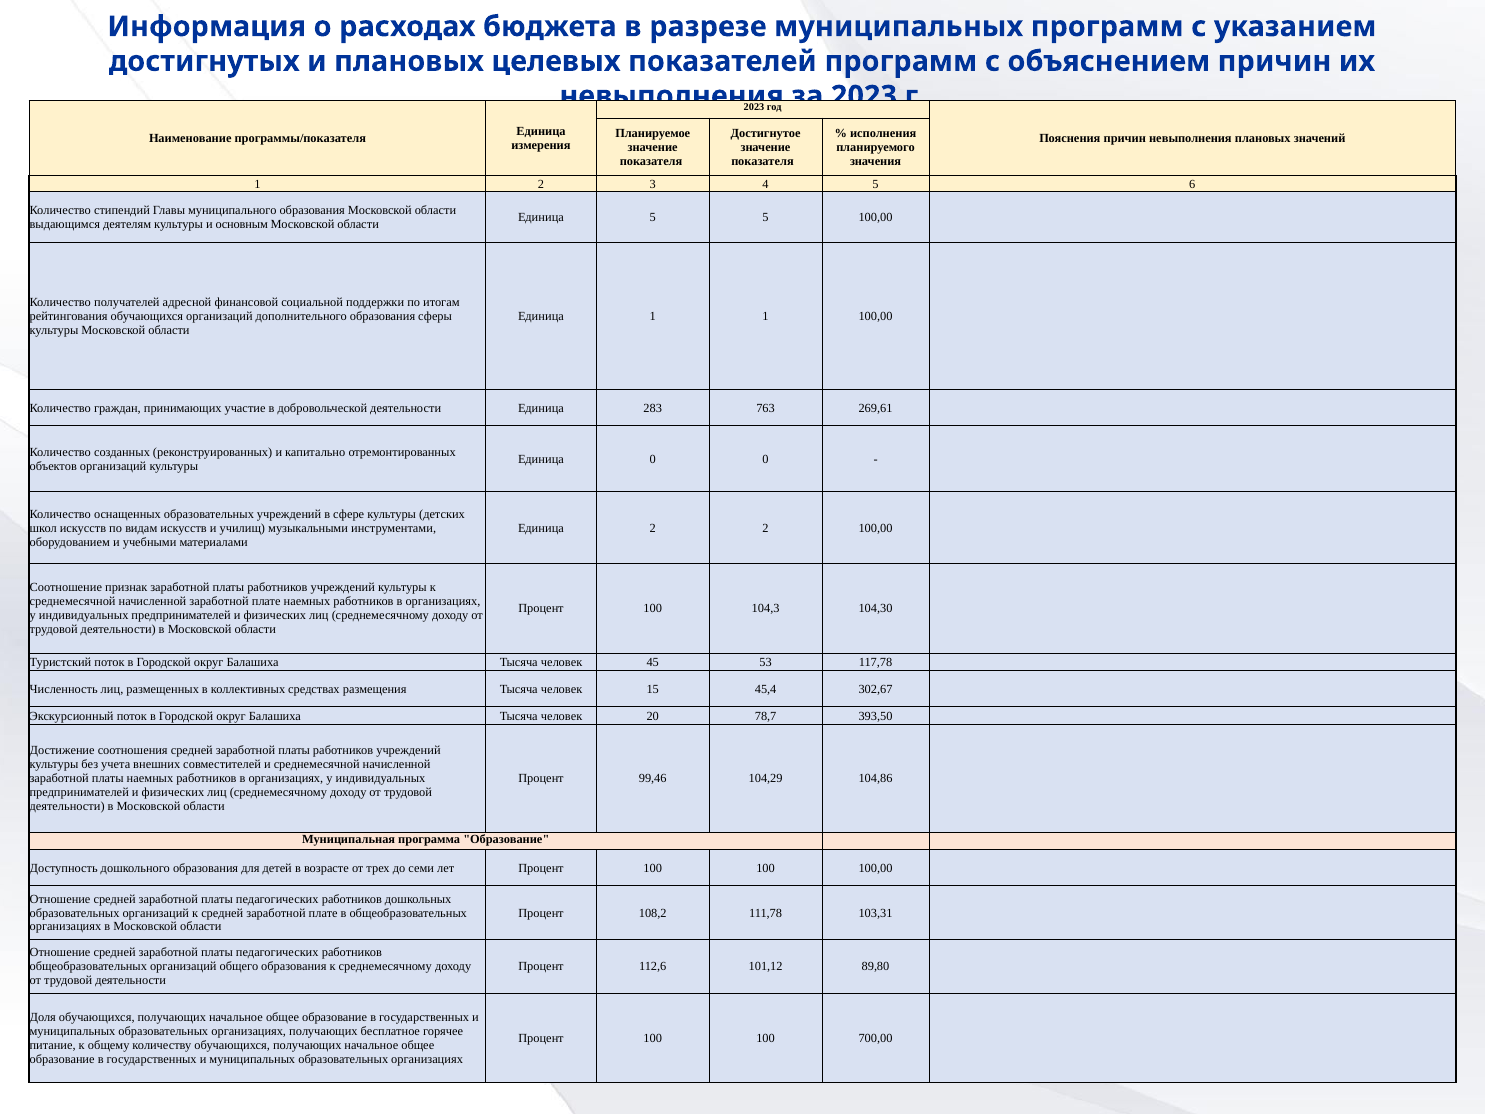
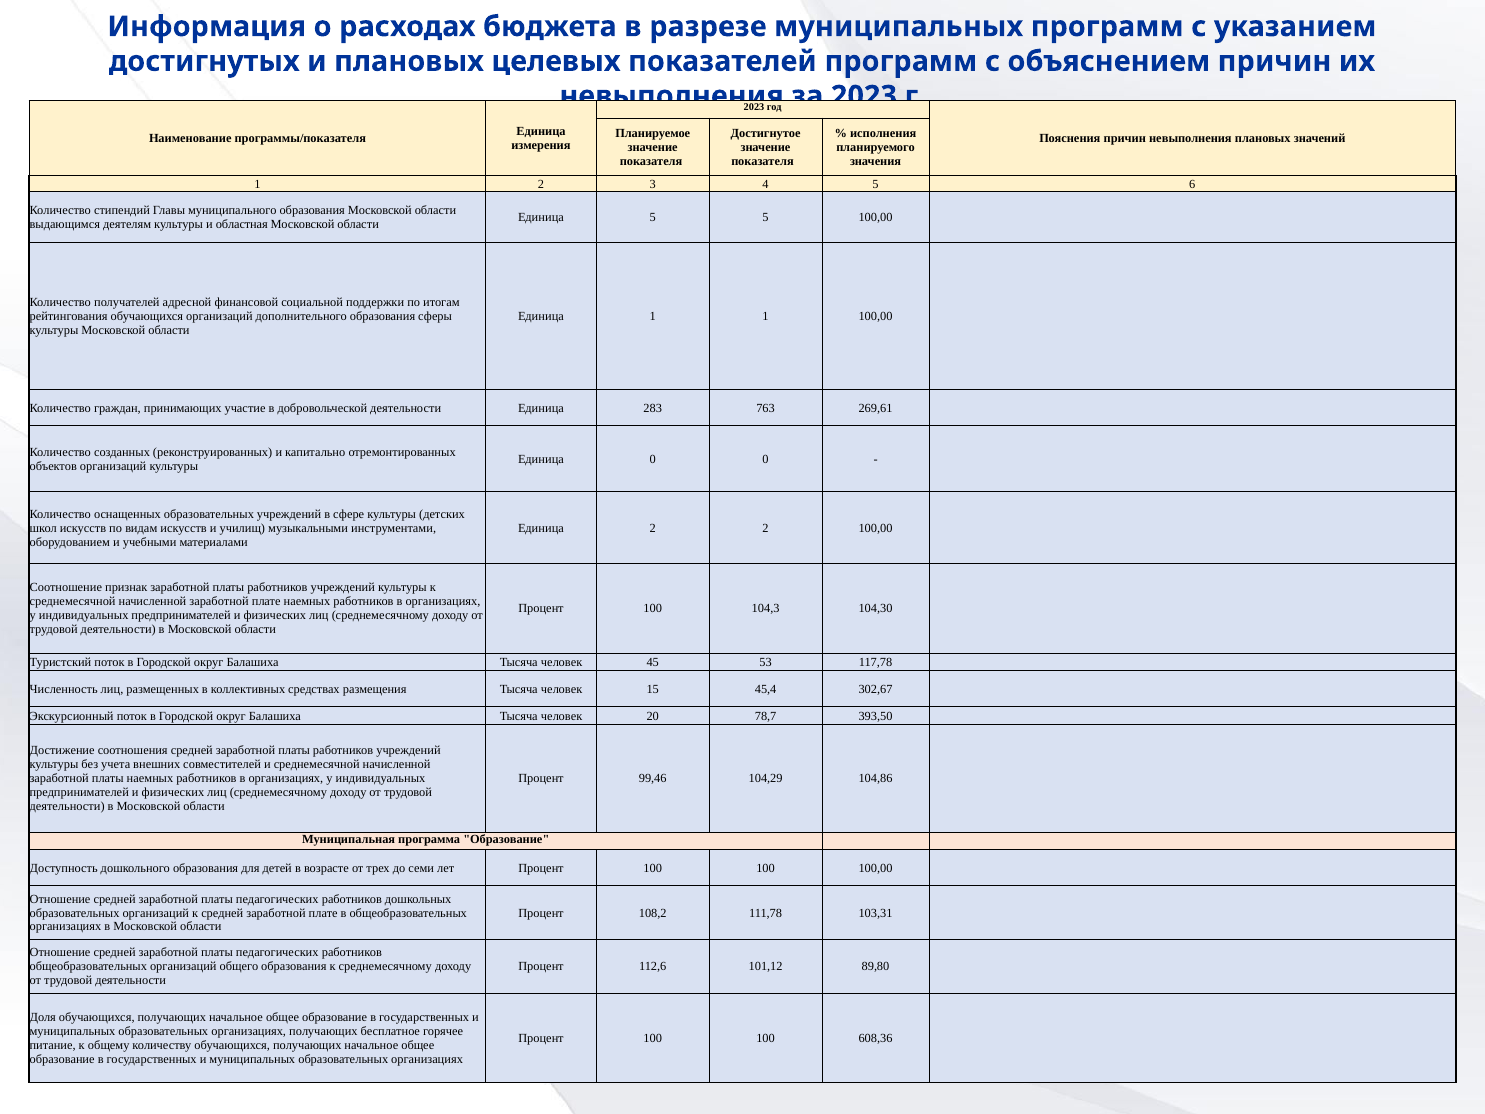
основным: основным -> областная (242, 224)
700,00: 700,00 -> 608,36 (876, 1038)
